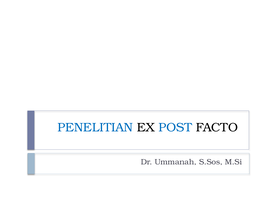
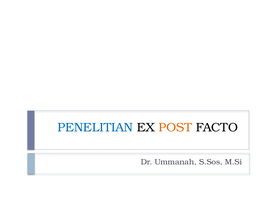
POST colour: blue -> orange (175, 127)
